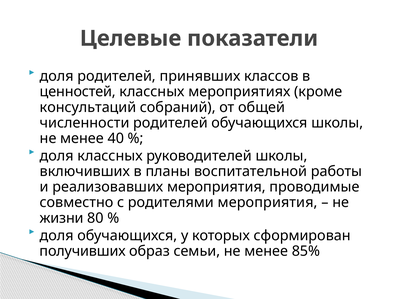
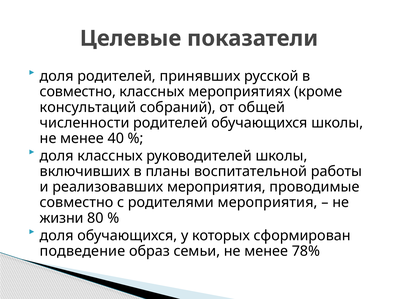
классов: классов -> русской (271, 76)
ценностей: ценностей -> совместно (78, 92)
получивших: получивших -> подведение (82, 251)
85%: 85% -> 78% (306, 251)
